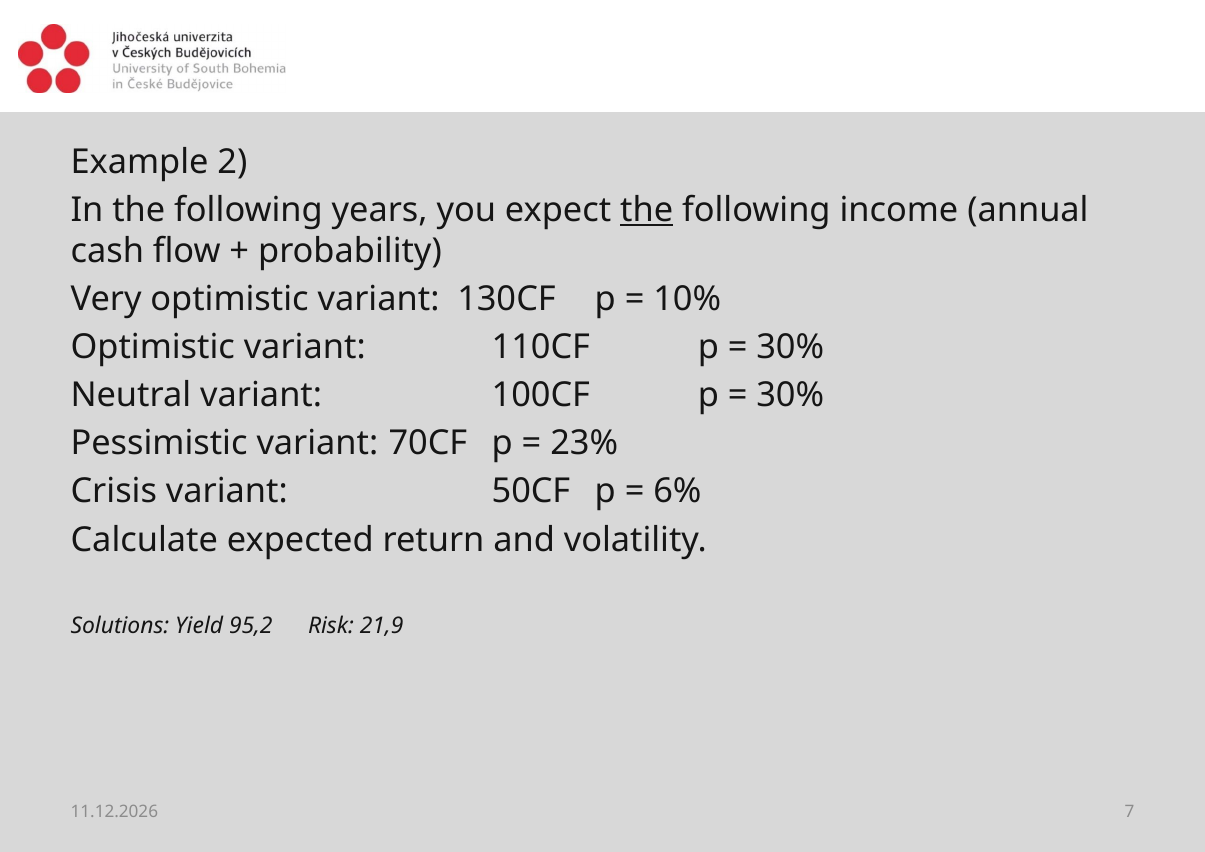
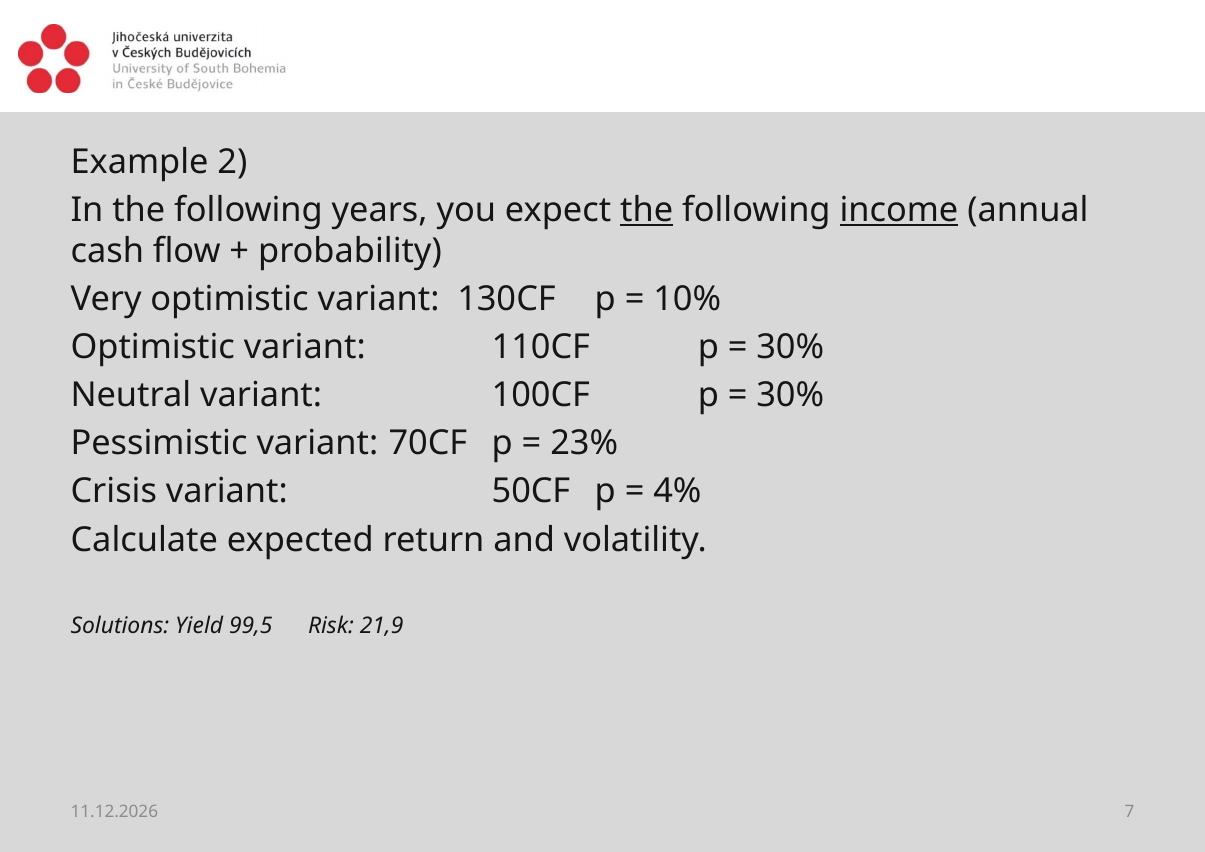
income underline: none -> present (899, 210)
6%: 6% -> 4% (677, 492)
95,2: 95,2 -> 99,5 (251, 626)
